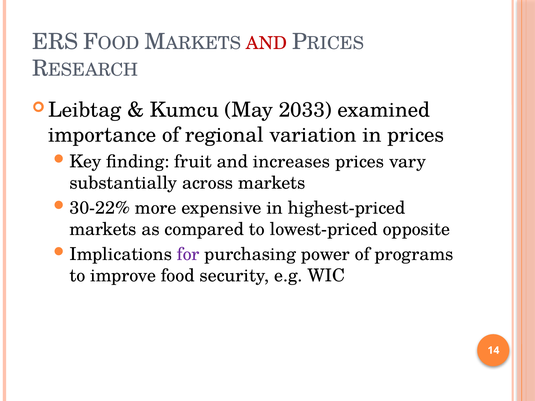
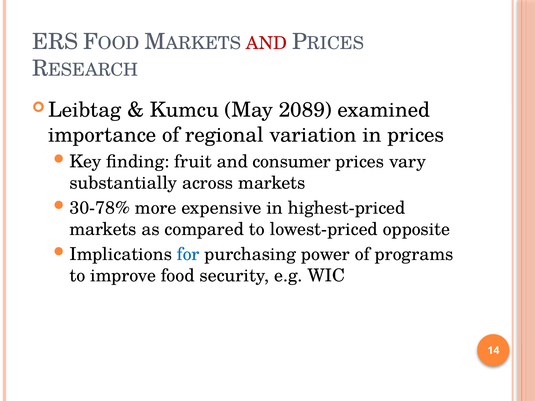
2033: 2033 -> 2089 (305, 110)
increases: increases -> consumer (292, 162)
30-22%: 30-22% -> 30-78% (100, 208)
for colour: purple -> blue (188, 254)
